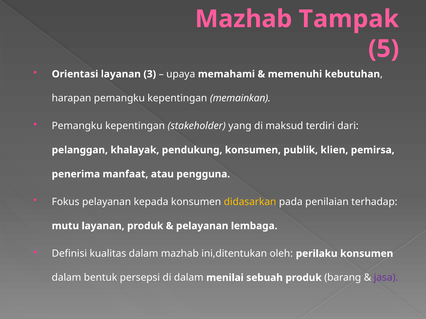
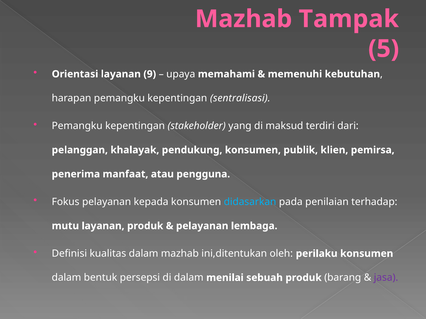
3: 3 -> 9 (150, 74)
memainkan: memainkan -> sentralisasi (240, 98)
didasarkan colour: yellow -> light blue (250, 202)
